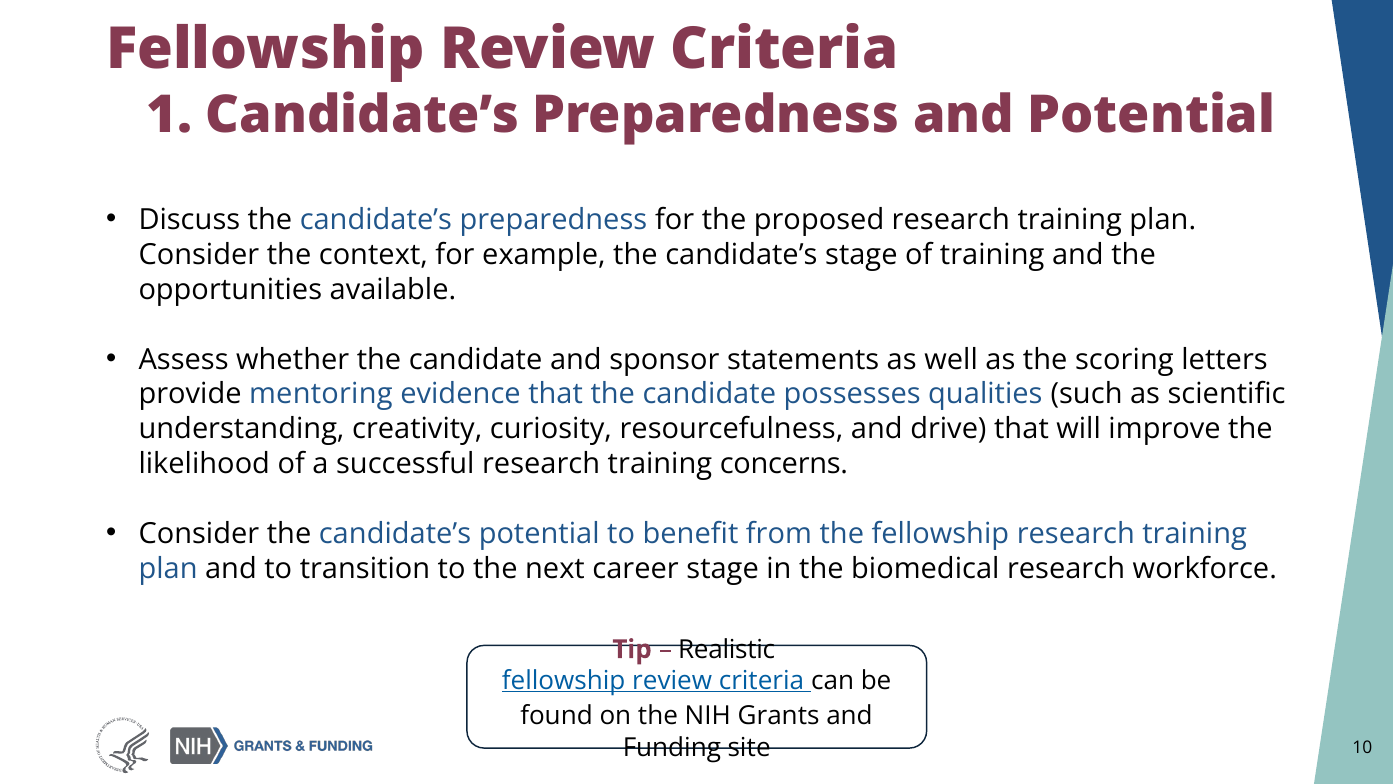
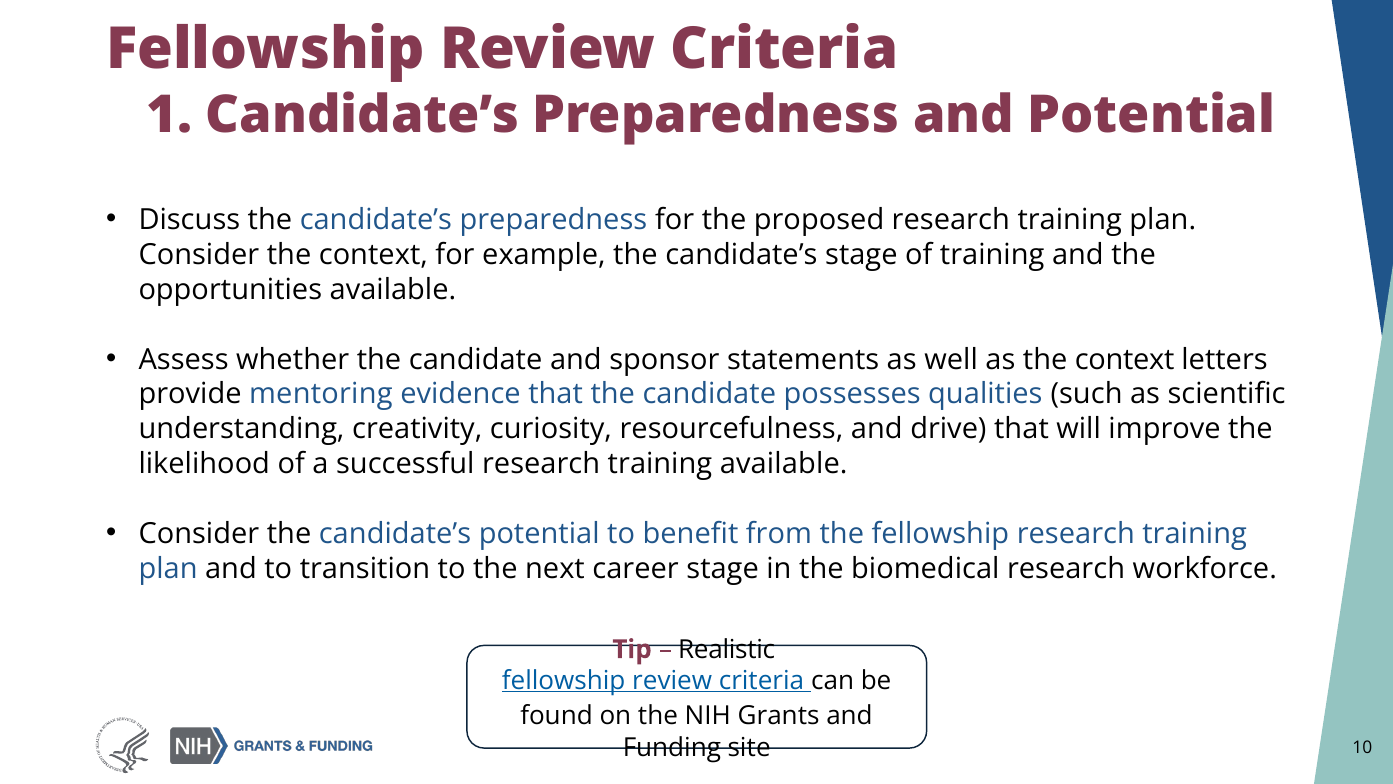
as the scoring: scoring -> context (1125, 359)
training concerns: concerns -> available (784, 464)
